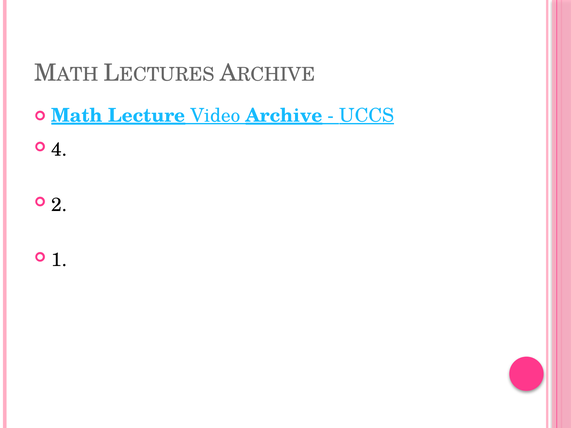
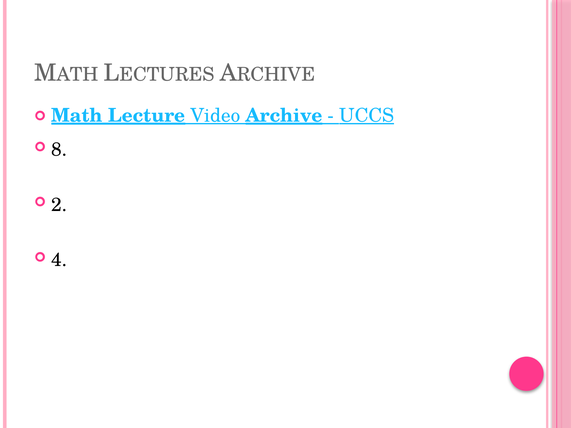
4: 4 -> 8 (59, 150)
1: 1 -> 4 (59, 260)
